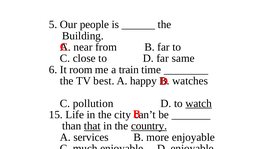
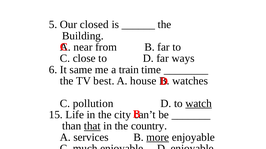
people: people -> closed (94, 25)
same: same -> ways (183, 59)
room: room -> same (81, 70)
happy: happy -> house (143, 81)
country underline: present -> none (149, 126)
more underline: none -> present (158, 138)
